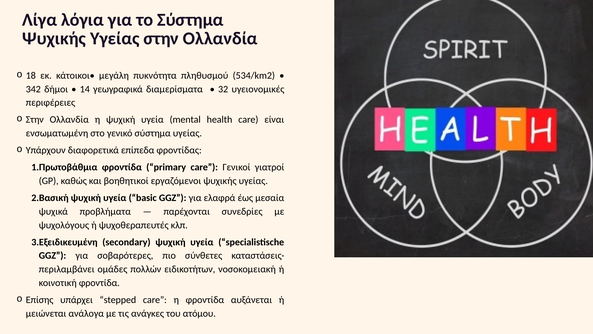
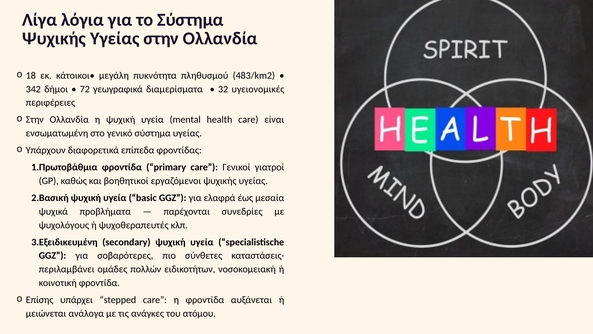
534/km2: 534/km2 -> 483/km2 (254, 75)
14: 14 -> 72 (85, 89)
